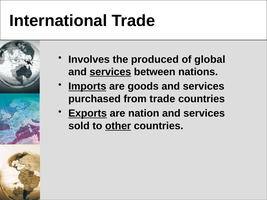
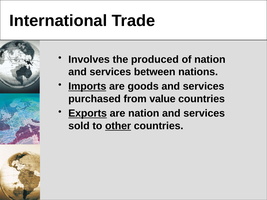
of global: global -> nation (210, 59)
services underline: present -> none (110, 72)
from trade: trade -> value (162, 99)
